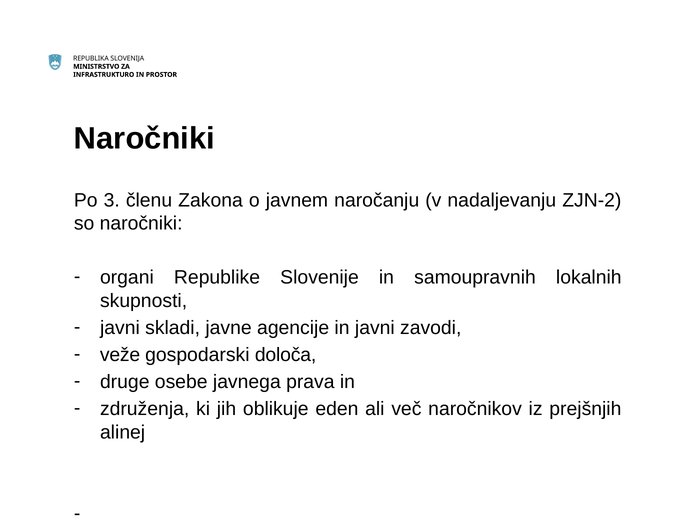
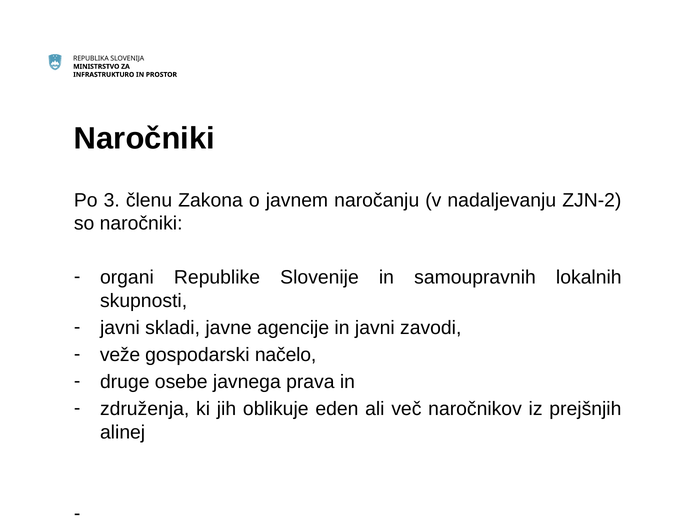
določa: določa -> načelo (286, 355)
